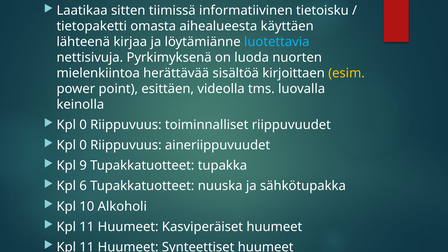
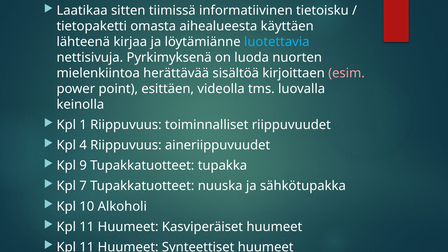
esim colour: yellow -> pink (347, 73)
0: 0 -> 1 (83, 125)
0: 0 -> 4 (83, 145)
6: 6 -> 7 (83, 186)
